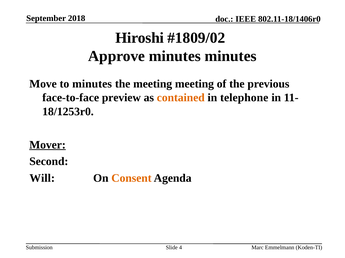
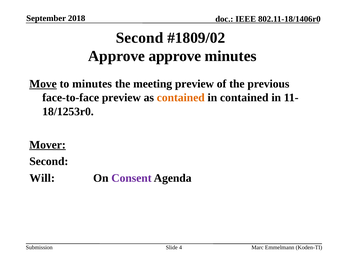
Hiroshi: Hiroshi -> Second (140, 38)
Approve minutes: minutes -> approve (175, 56)
Move underline: none -> present (43, 84)
meeting meeting: meeting -> preview (194, 84)
in telephone: telephone -> contained (244, 98)
Consent colour: orange -> purple (131, 179)
